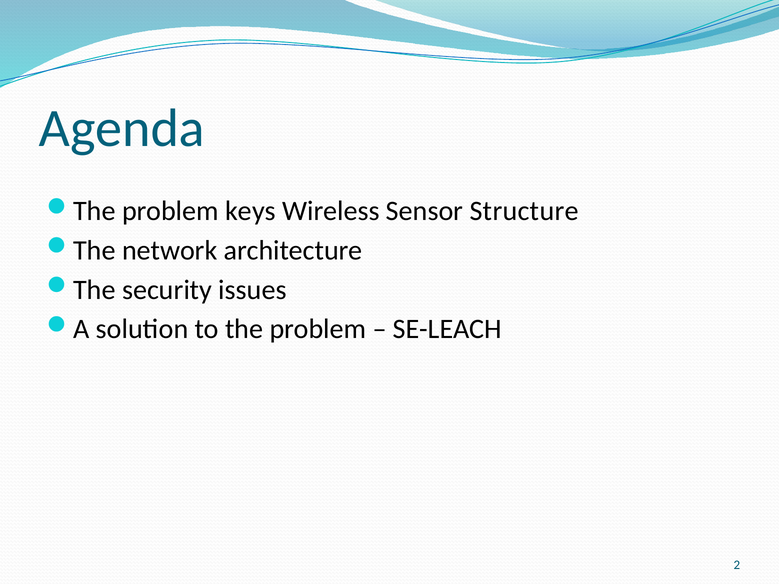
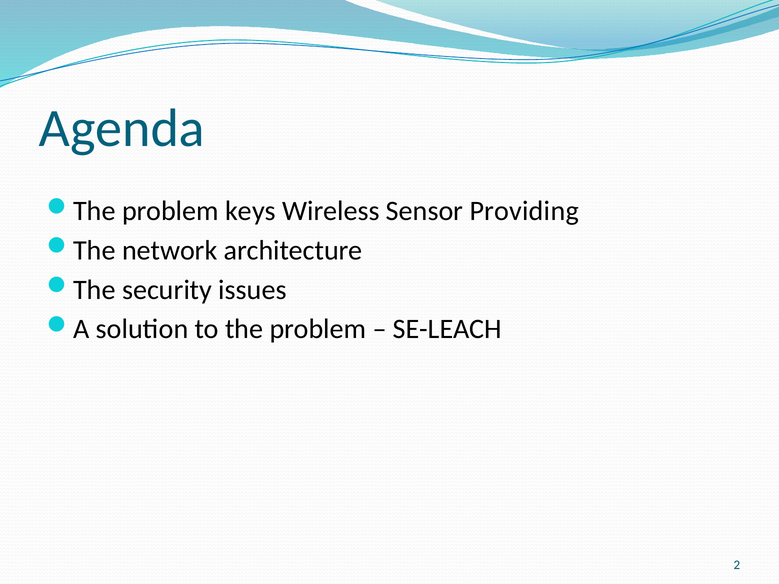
Structure: Structure -> Providing (524, 211)
